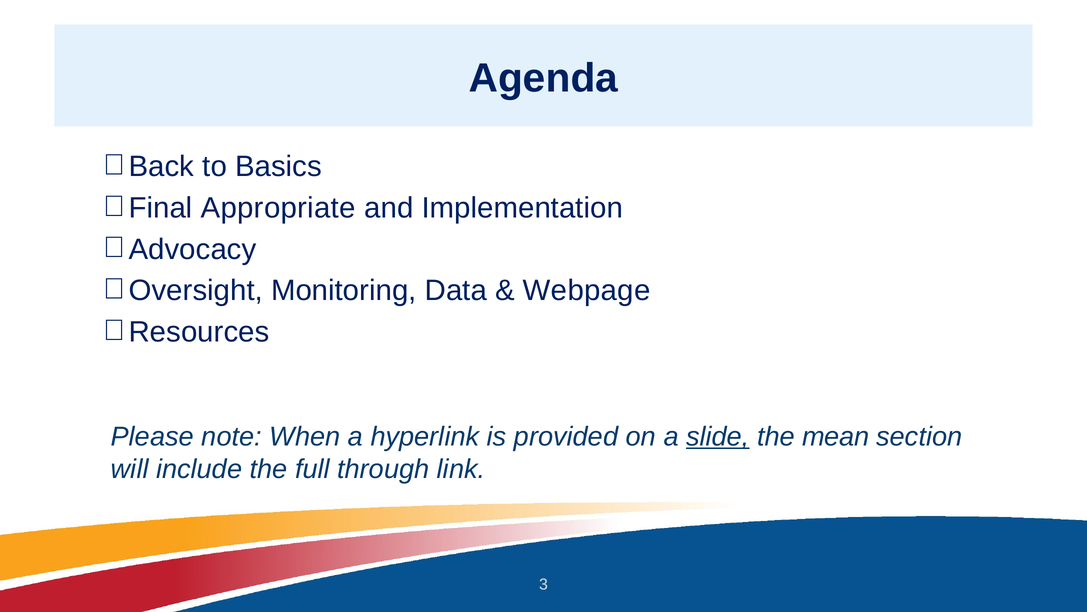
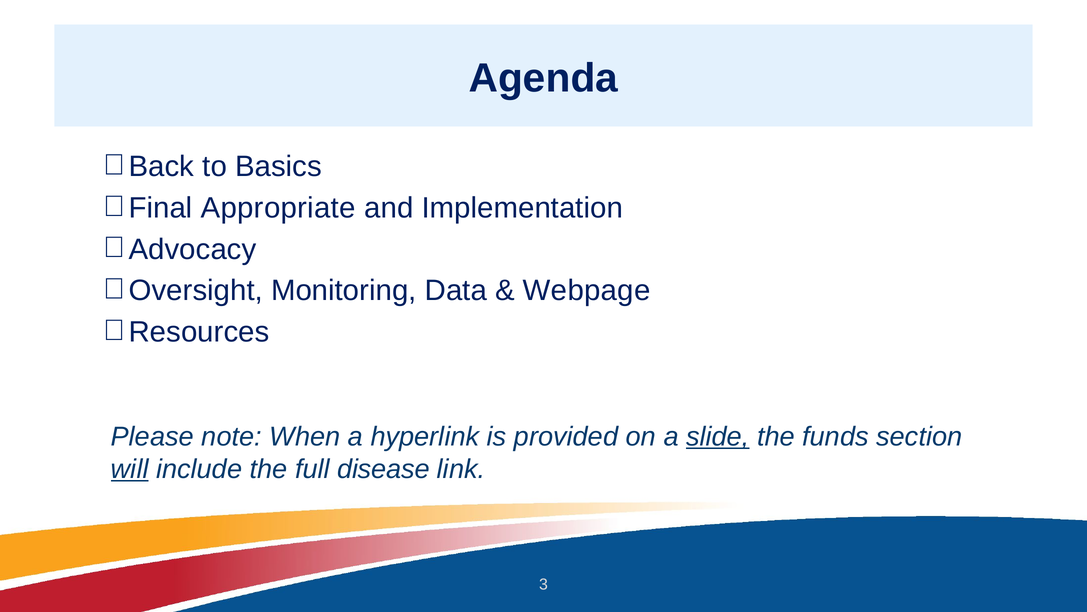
mean: mean -> funds (836, 436)
will underline: none -> present (130, 469)
through: through -> disease (383, 469)
